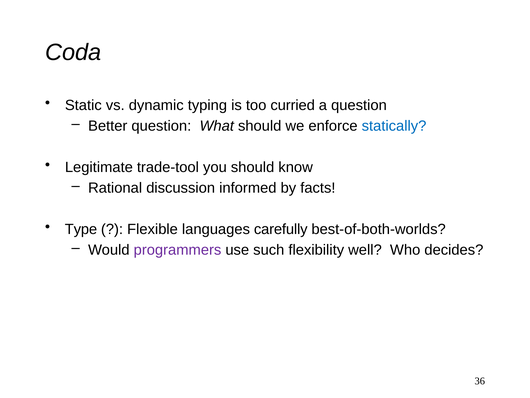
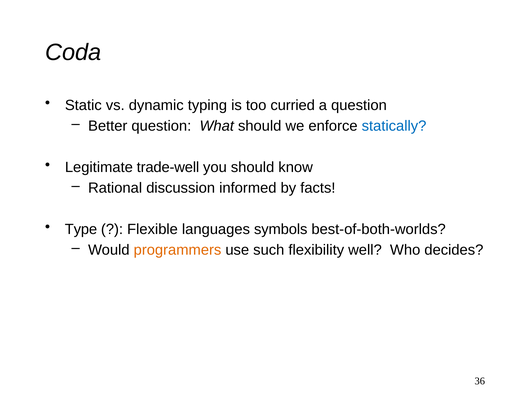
trade-tool: trade-tool -> trade-well (168, 167)
carefully: carefully -> symbols (281, 229)
programmers colour: purple -> orange (177, 250)
